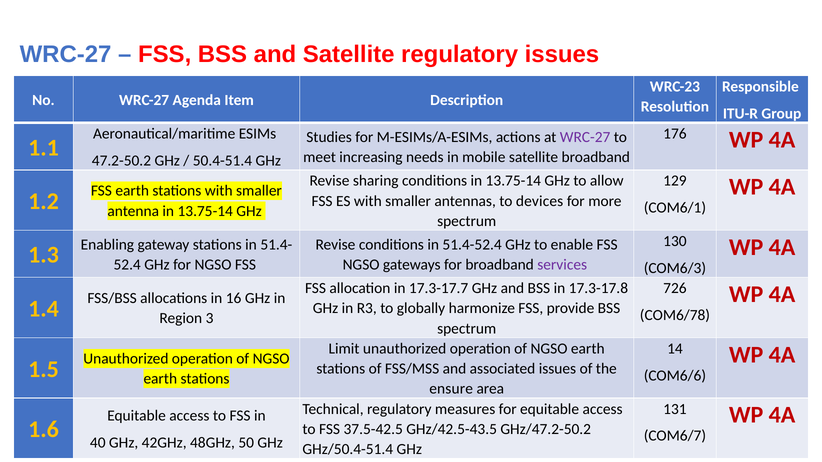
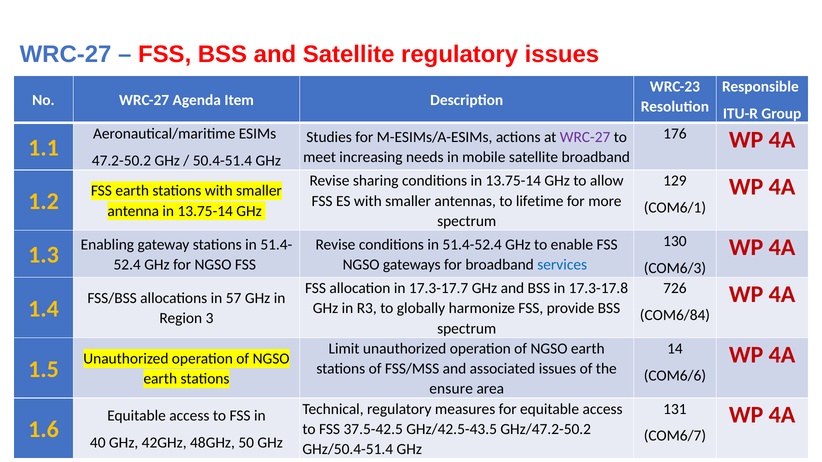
devices: devices -> lifetime (540, 201)
services colour: purple -> blue (562, 265)
16: 16 -> 57 (234, 299)
COM6/78: COM6/78 -> COM6/84 (675, 315)
